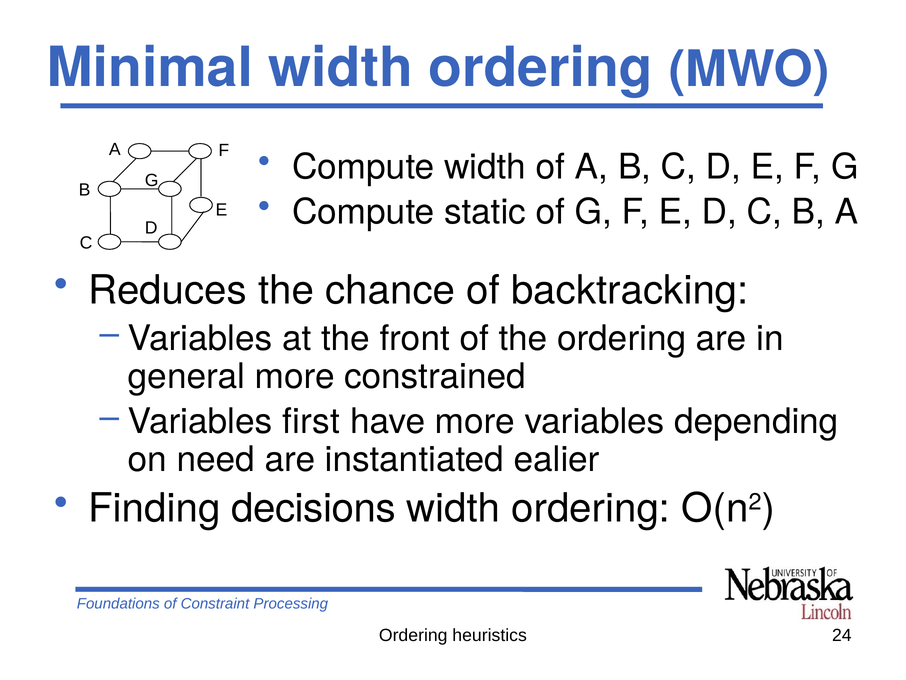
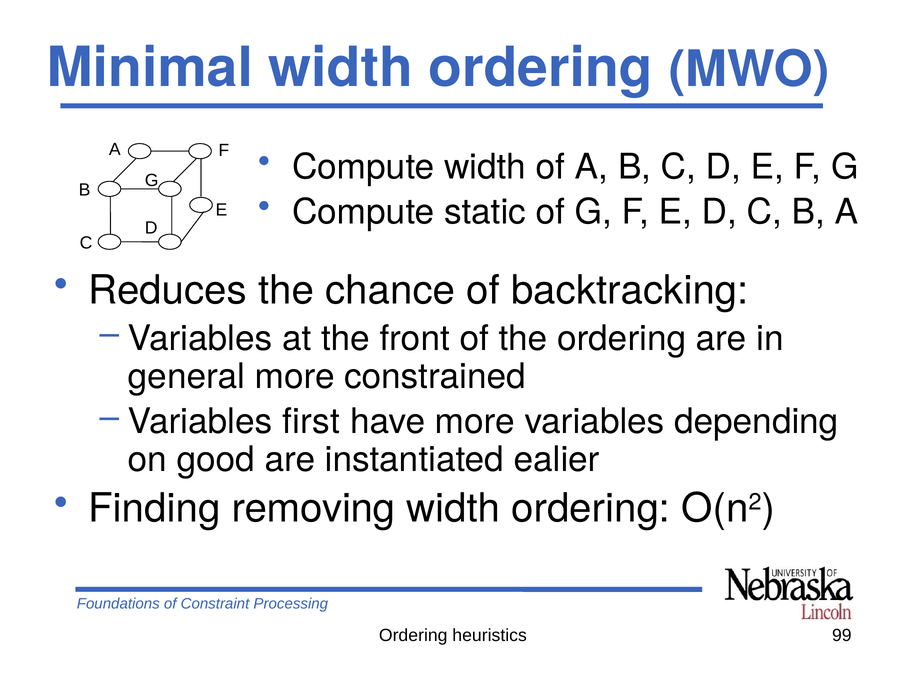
need: need -> good (216, 459)
decisions: decisions -> removing (313, 508)
24: 24 -> 99 (842, 635)
